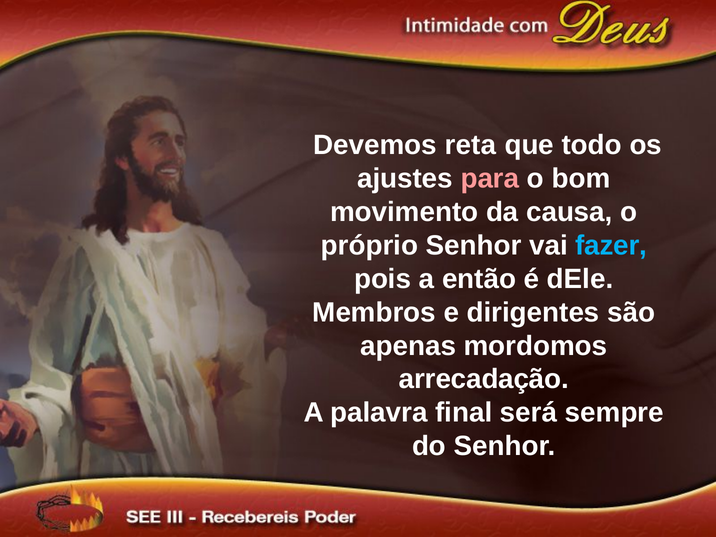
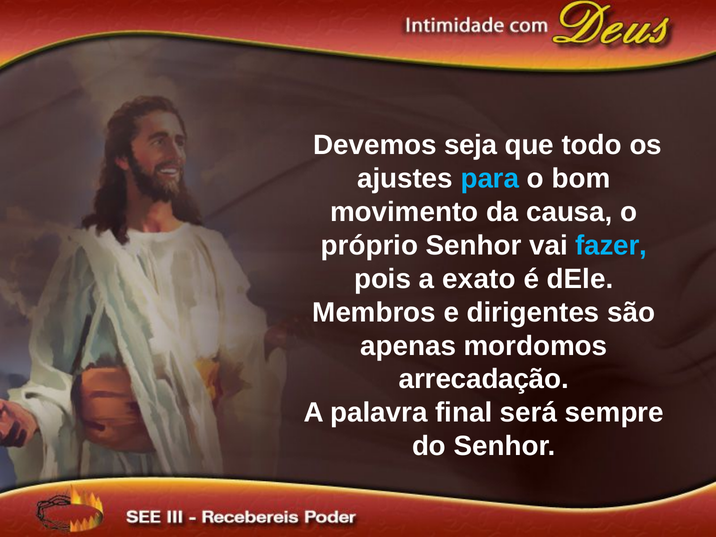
reta: reta -> seja (471, 145)
para colour: pink -> light blue (490, 179)
então: então -> exato (479, 279)
